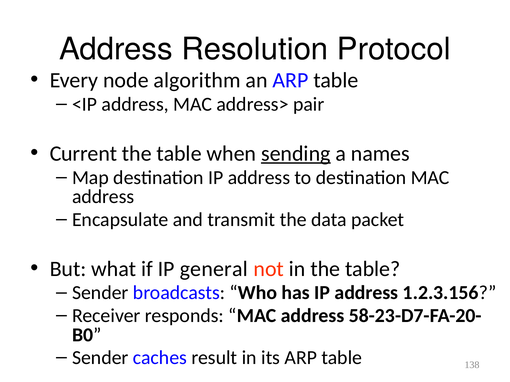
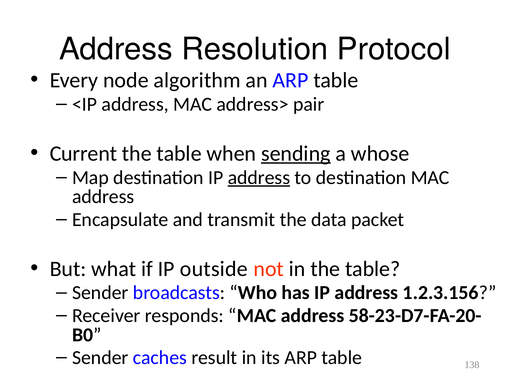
names: names -> whose (380, 154)
address underline: none -> present (259, 178)
general: general -> outside (214, 269)
